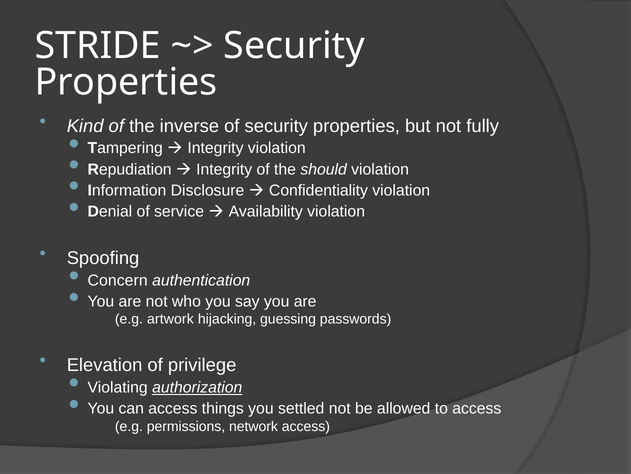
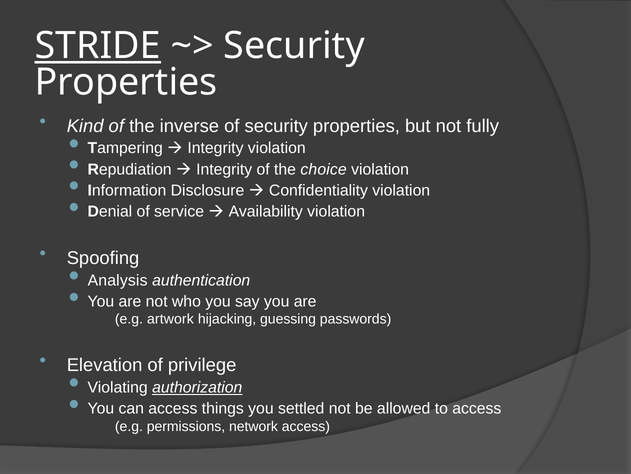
STRIDE underline: none -> present (98, 46)
should: should -> choice (324, 169)
Concern: Concern -> Analysis (118, 280)
